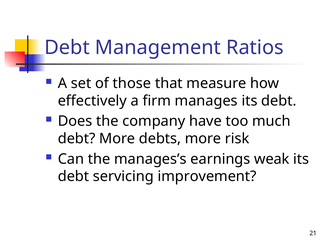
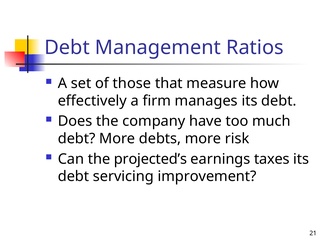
manages’s: manages’s -> projected’s (150, 159)
weak: weak -> taxes (272, 159)
